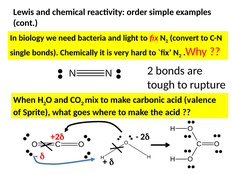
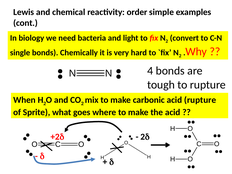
2: 2 -> 4 (150, 71)
acid valence: valence -> rupture (200, 100)
